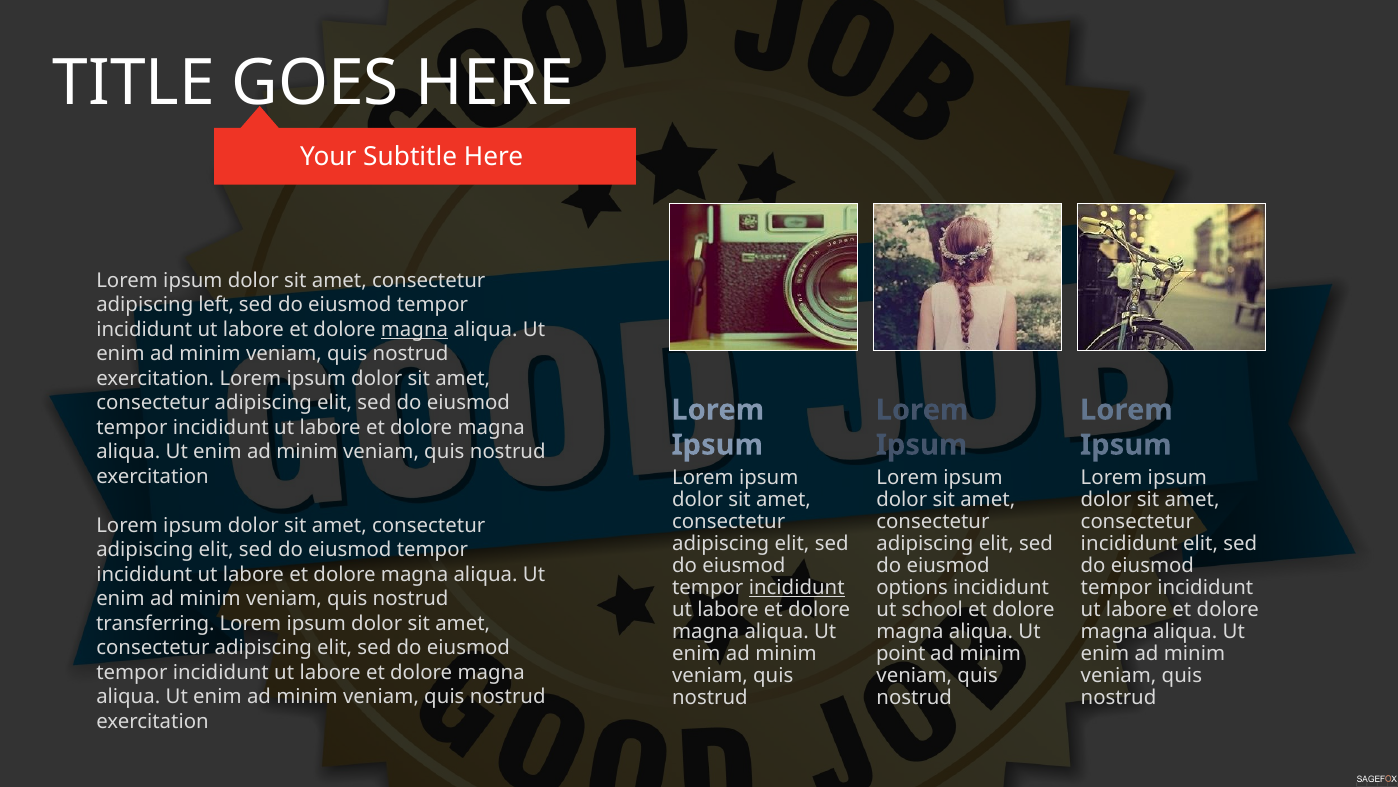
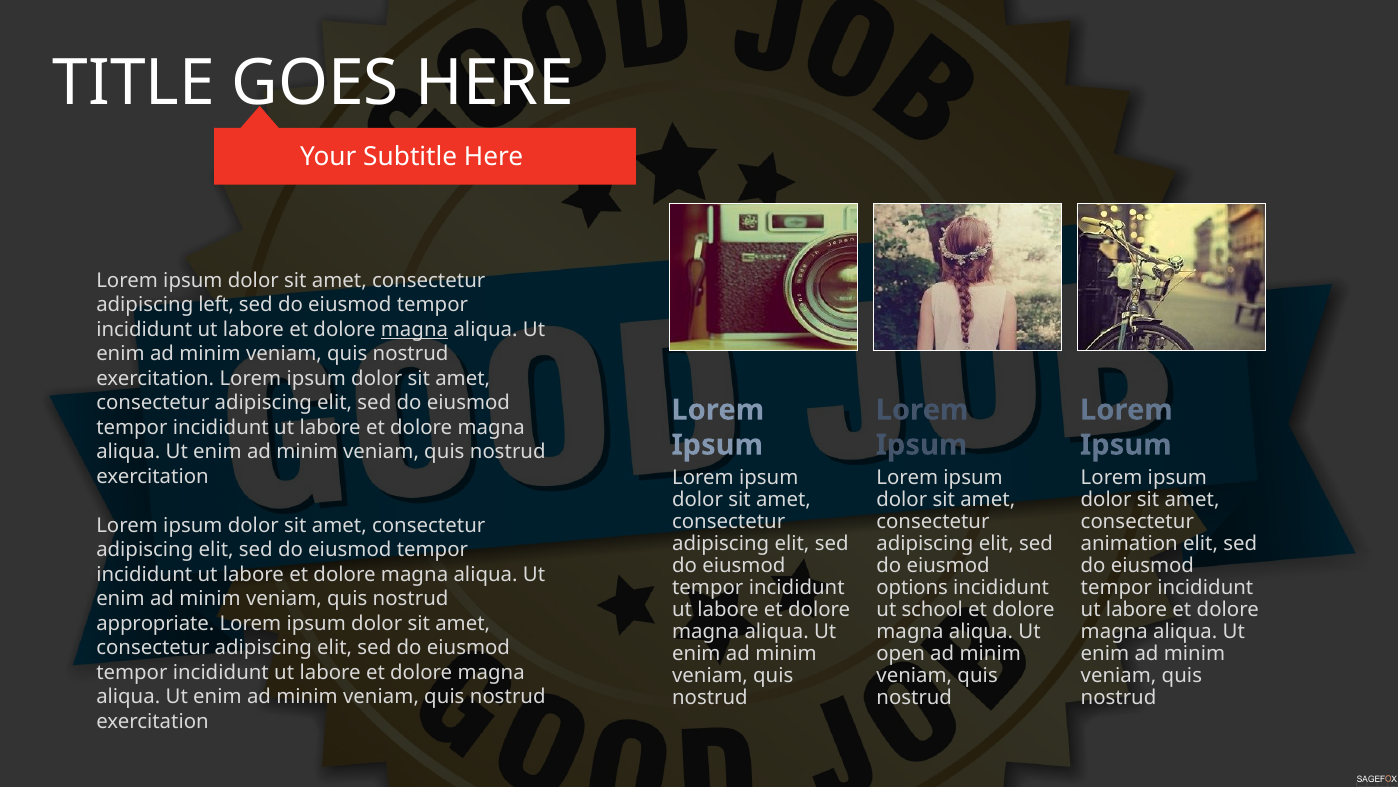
incididunt: incididunt -> animation (1129, 543)
incididunt underline: present -> none (797, 587)
transferring: transferring -> appropriate (155, 623)
point: point -> open (901, 653)
